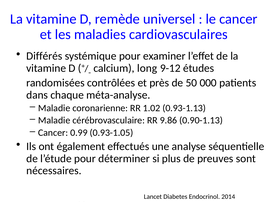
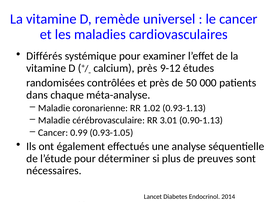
calcium long: long -> près (147, 68)
9.86: 9.86 -> 3.01 (168, 121)
